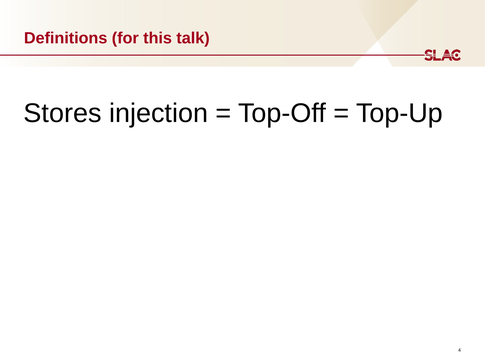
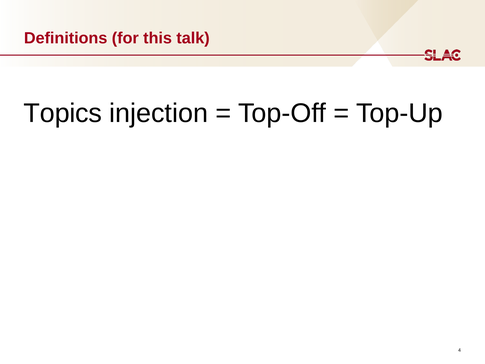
Stores: Stores -> Topics (63, 113)
